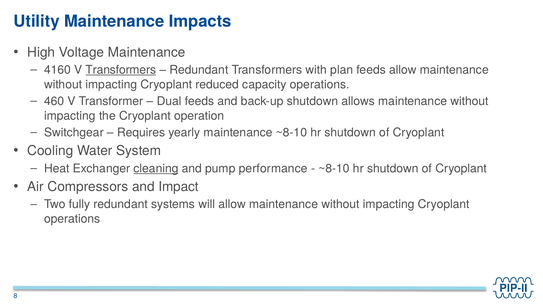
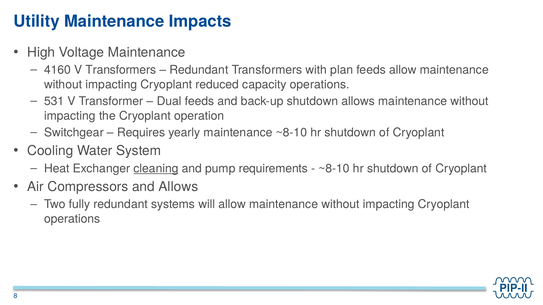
Transformers underline: present -> none (121, 70)
460: 460 -> 531 (54, 101)
performance: performance -> requirements (273, 169)
and Impact: Impact -> Allows (178, 187)
